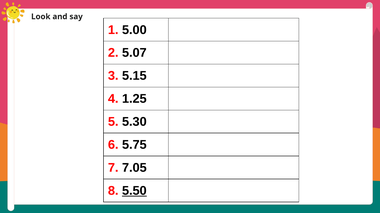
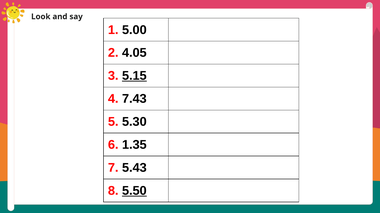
5.07: 5.07 -> 4.05 (134, 53)
5.15 underline: none -> present (134, 76)
1.25: 1.25 -> 7.43 (134, 99)
5.75: 5.75 -> 1.35 (134, 145)
7.05: 7.05 -> 5.43 (134, 168)
